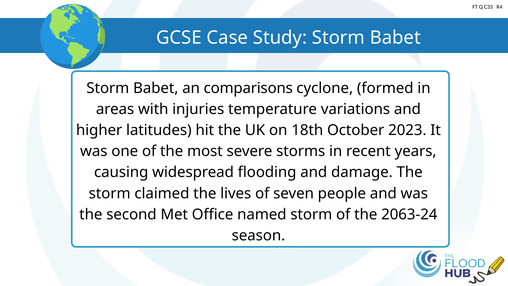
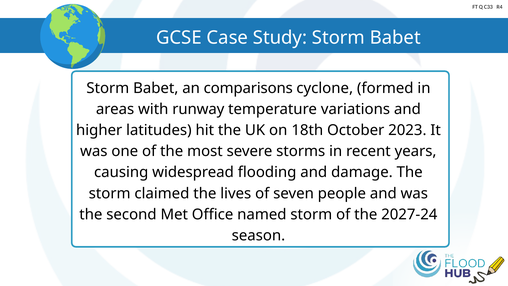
injuries: injuries -> runway (198, 109)
2063-24: 2063-24 -> 2027-24 (409, 214)
